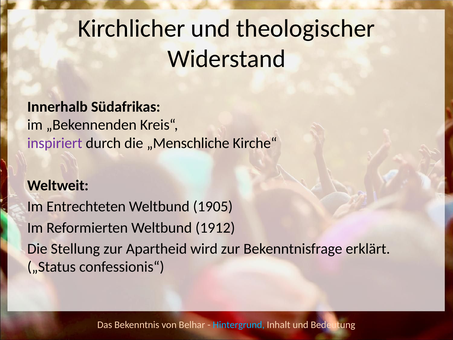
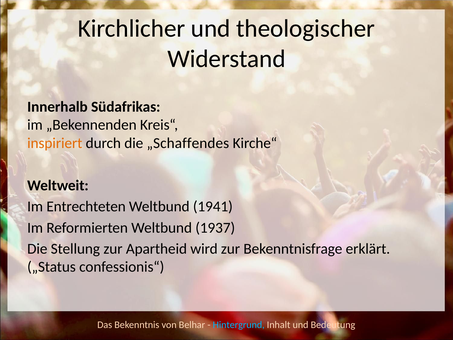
inspiriert colour: purple -> orange (55, 143)
„Menschliche: „Menschliche -> „Schaffendes (188, 143)
1905: 1905 -> 1941 (213, 206)
1912: 1912 -> 1937 (215, 228)
